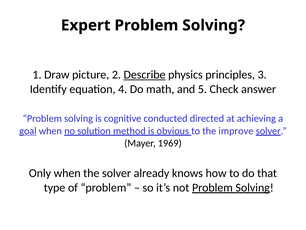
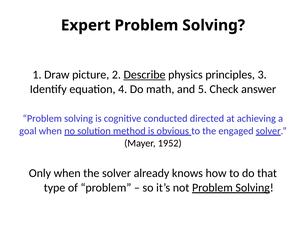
goal underline: present -> none (28, 131)
improve: improve -> engaged (236, 131)
1969: 1969 -> 1952 (170, 143)
